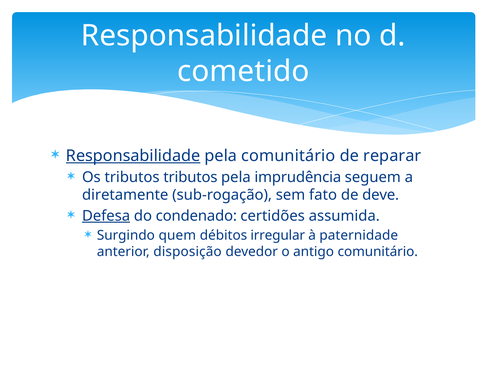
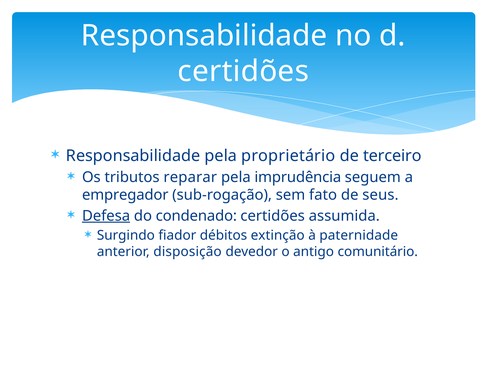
cometido: cometido -> certidões (243, 71)
Responsabilidade underline: present -> none (133, 156)
pela comunitário: comunitário -> proprietário (288, 156)
reparar: reparar -> terceiro (392, 156)
tributos tributos: tributos -> reparar (190, 177)
diretamente: diretamente -> empregador (125, 195)
deve: deve -> seus (380, 195)
quem: quem -> fiador (177, 236)
irregular: irregular -> extinção (278, 236)
